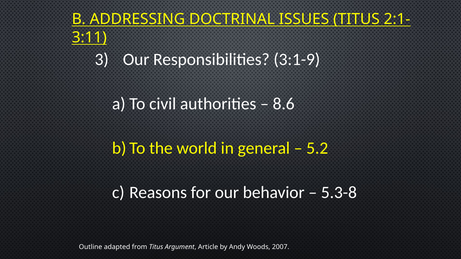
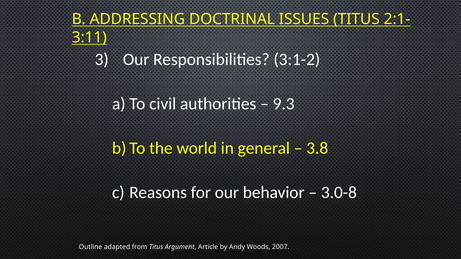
3:1-9: 3:1-9 -> 3:1-2 (297, 60)
8.6: 8.6 -> 9.3 (284, 104)
5.2: 5.2 -> 3.8 (317, 148)
5.3-8: 5.3-8 -> 3.0-8 (339, 193)
